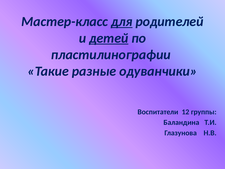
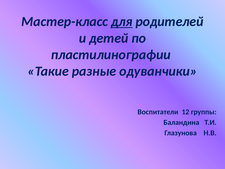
детей underline: present -> none (109, 38)
